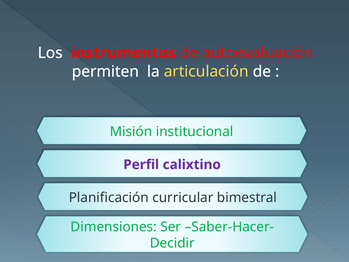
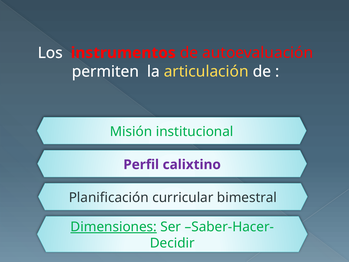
Dimensiones underline: none -> present (114, 227)
